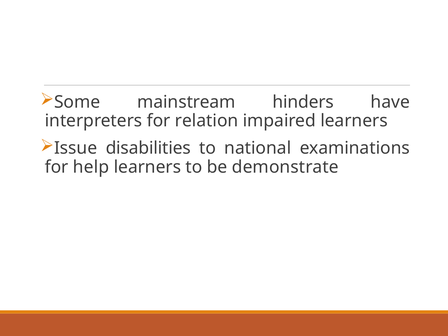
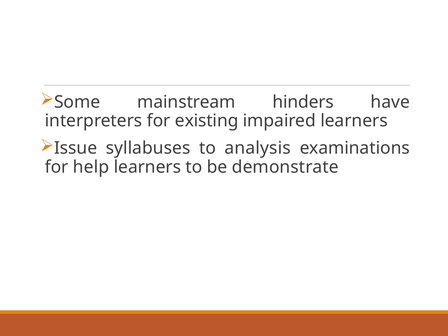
relation: relation -> existing (207, 121)
disabilities: disabilities -> syllabuses (148, 148)
national: national -> analysis (258, 148)
